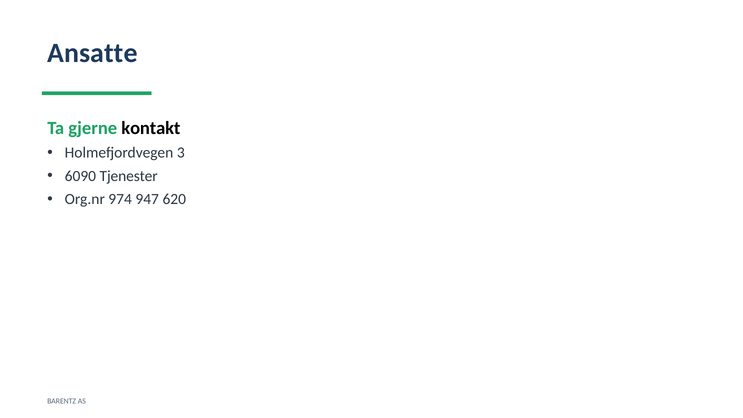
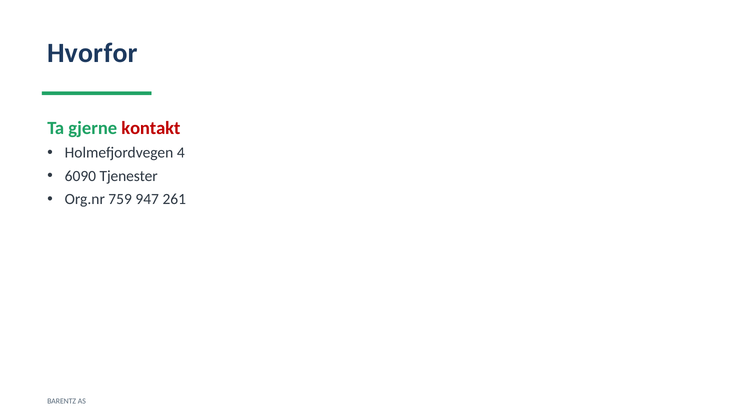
Ansatte: Ansatte -> Hvorfor (92, 53)
kontakt colour: black -> red (151, 128)
3: 3 -> 4 (181, 153)
974: 974 -> 759 (120, 199)
620: 620 -> 261 (174, 199)
